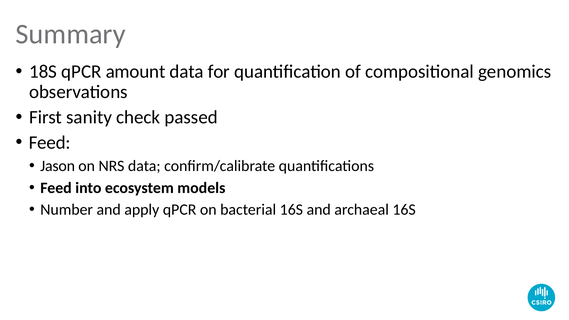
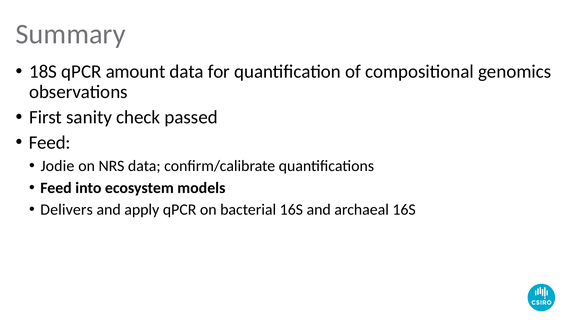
Jason: Jason -> Jodie (57, 166)
Number: Number -> Delivers (67, 210)
